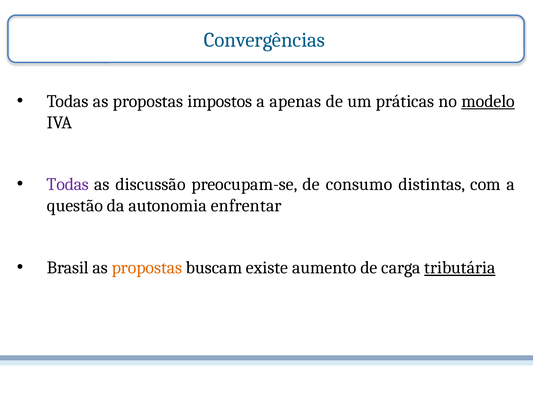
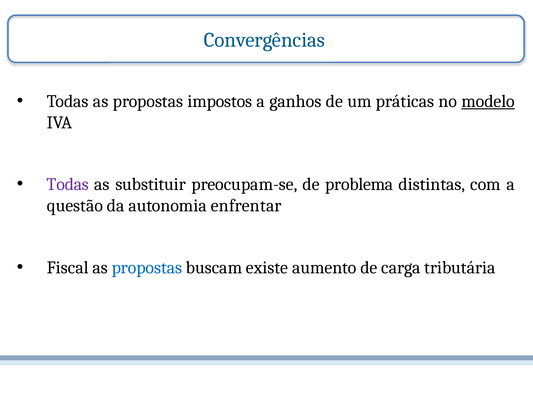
apenas: apenas -> ganhos (295, 101)
discussão: discussão -> substituir (151, 184)
consumo: consumo -> problema (359, 184)
Brasil: Brasil -> Fiscal (68, 268)
propostas colour: orange -> blue (147, 268)
tributária underline: present -> none (460, 268)
